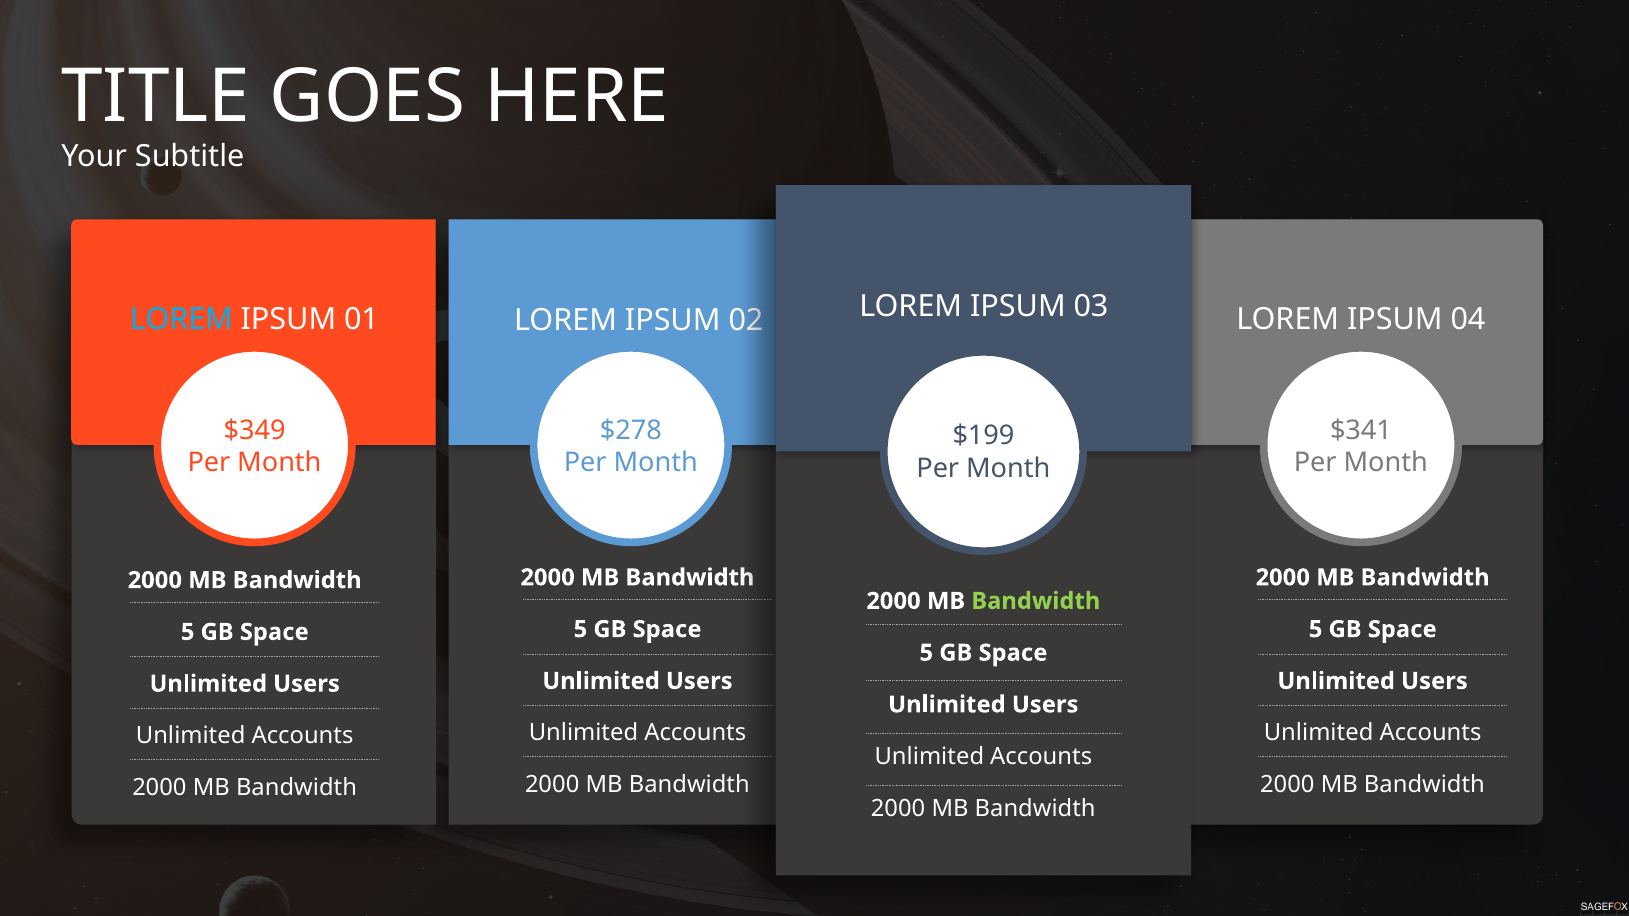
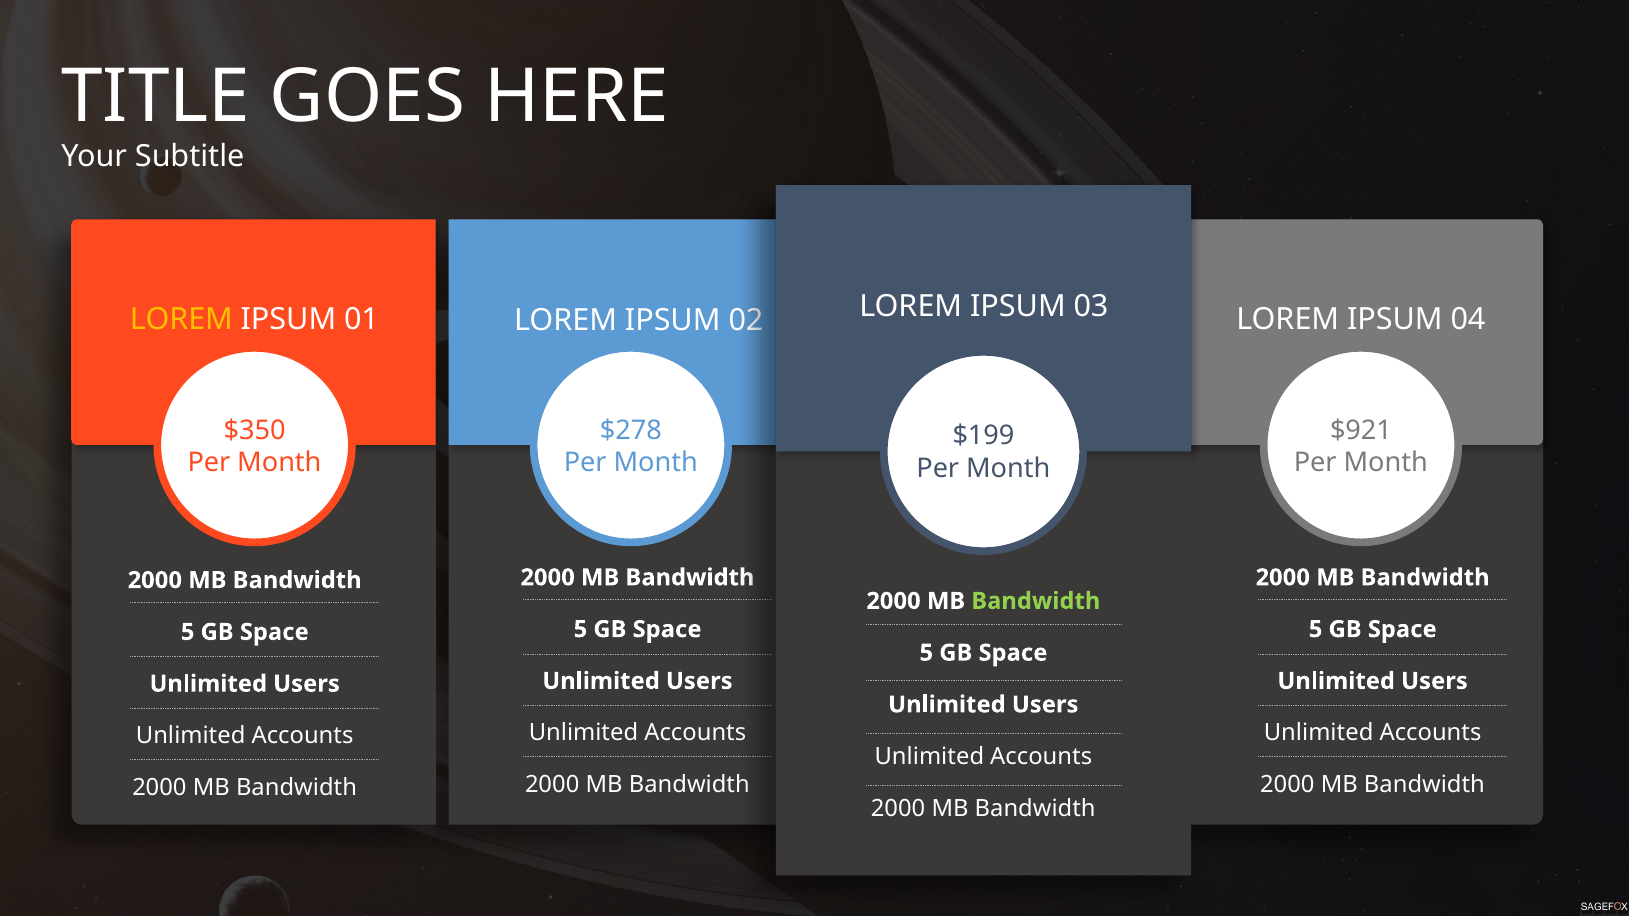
LOREM colour: light blue -> yellow (181, 320)
$349: $349 -> $350 (255, 430)
$341: $341 -> $921 (1361, 430)
